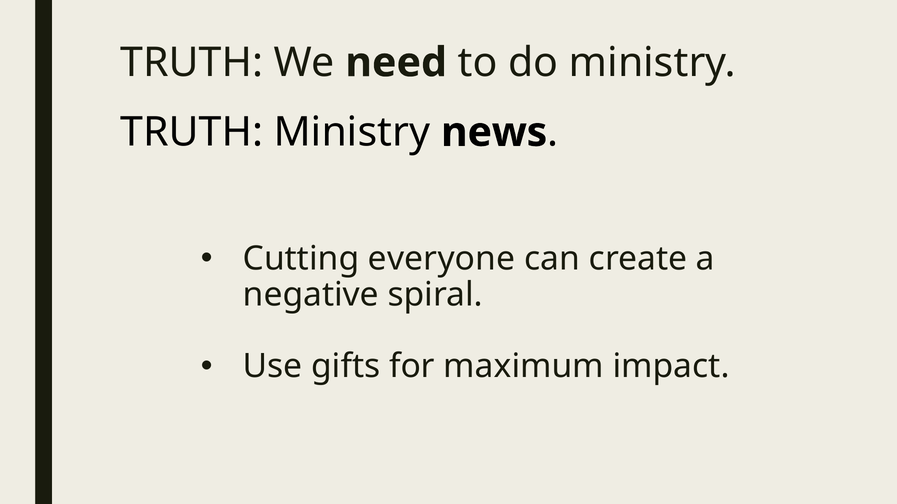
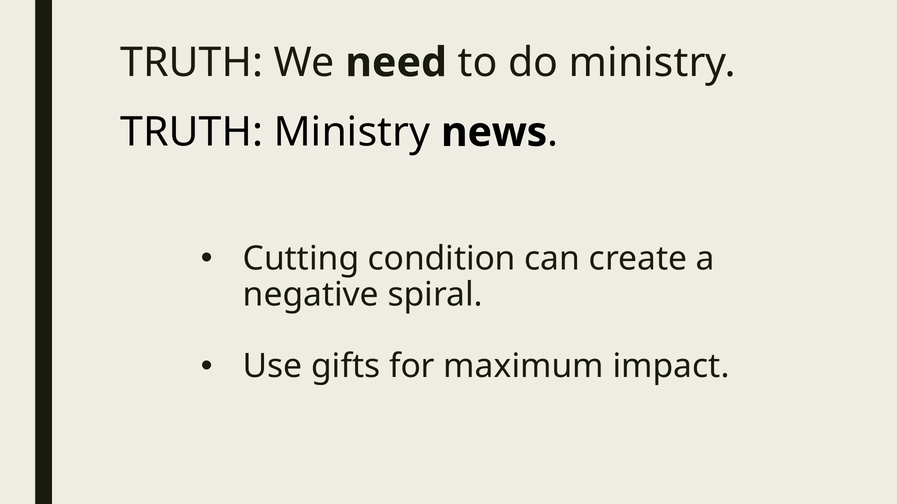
everyone: everyone -> condition (442, 259)
